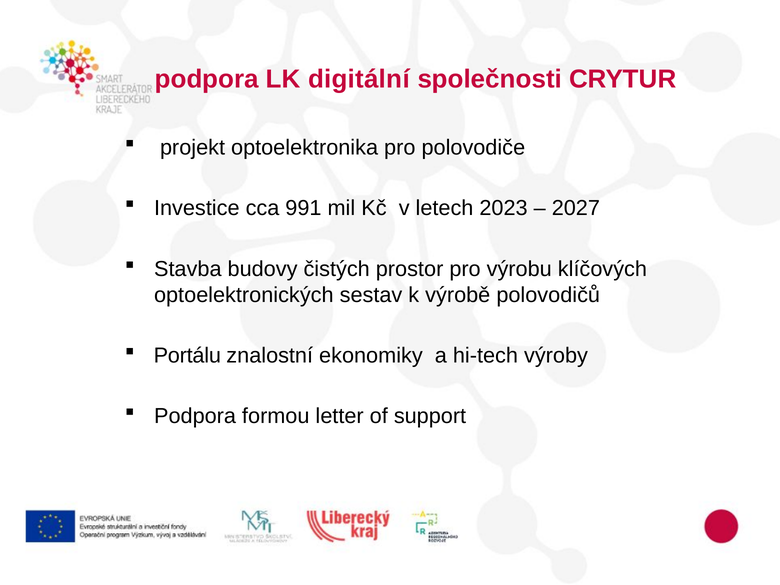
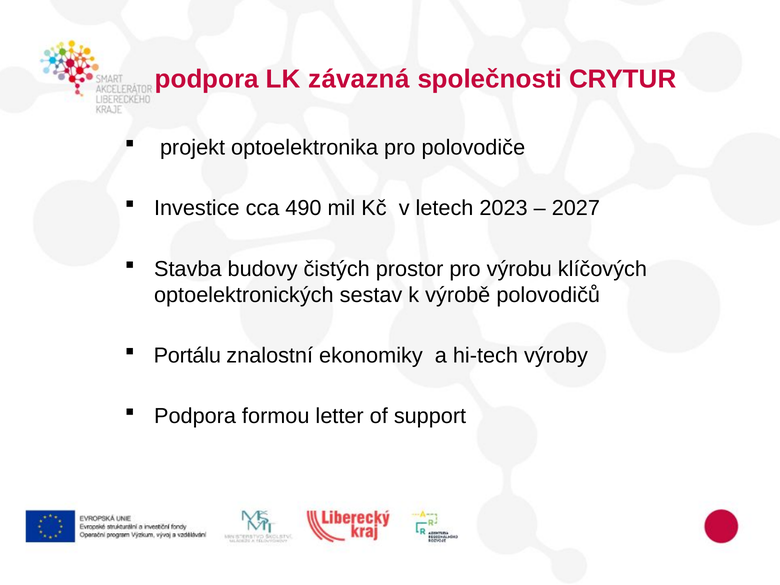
digitální: digitální -> závazná (359, 79)
991: 991 -> 490 (303, 208)
